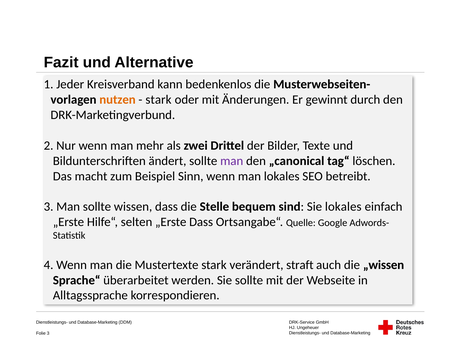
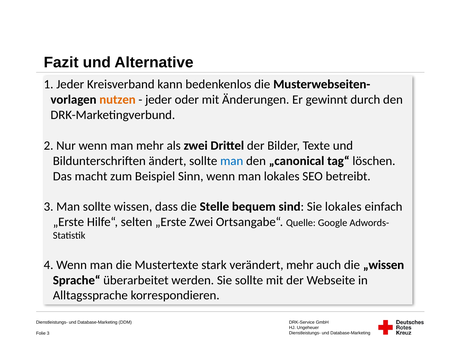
stark: stark -> jeder (159, 100)
man colour: purple -> blue (232, 161)
„Erste Dass: Dass -> Zwei (201, 222)
verändert straft: straft -> mehr (300, 265)
